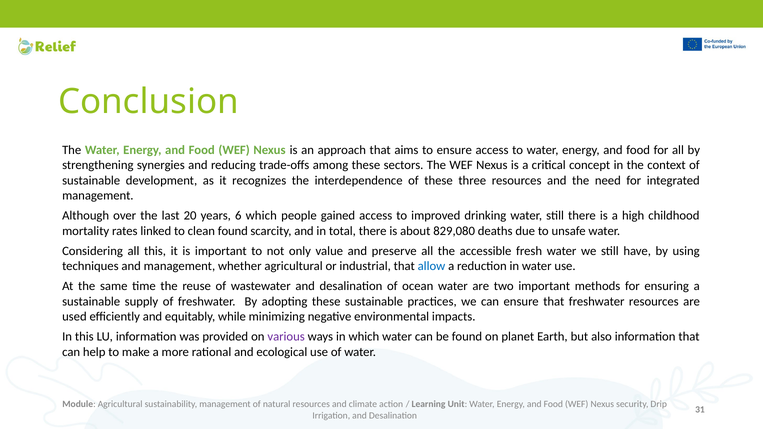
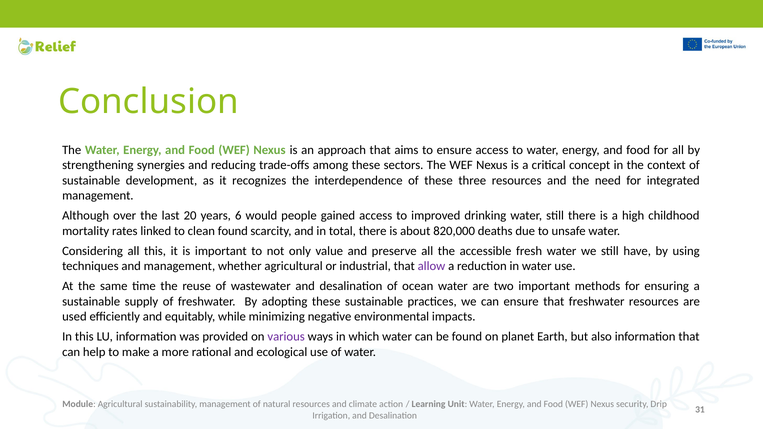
6 which: which -> would (261, 216)
829,080: 829,080 -> 820,000 (454, 231)
allow colour: blue -> purple (431, 266)
